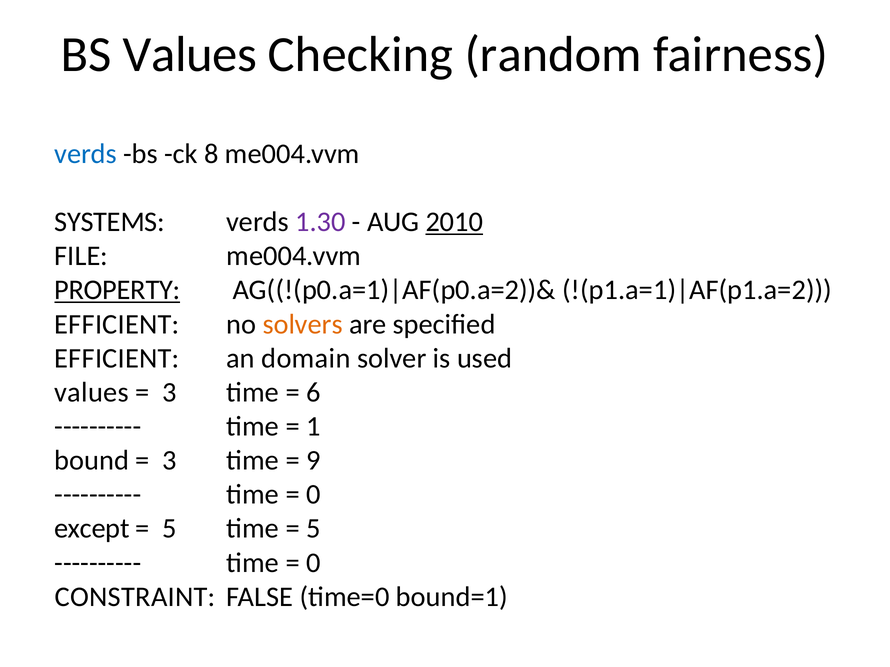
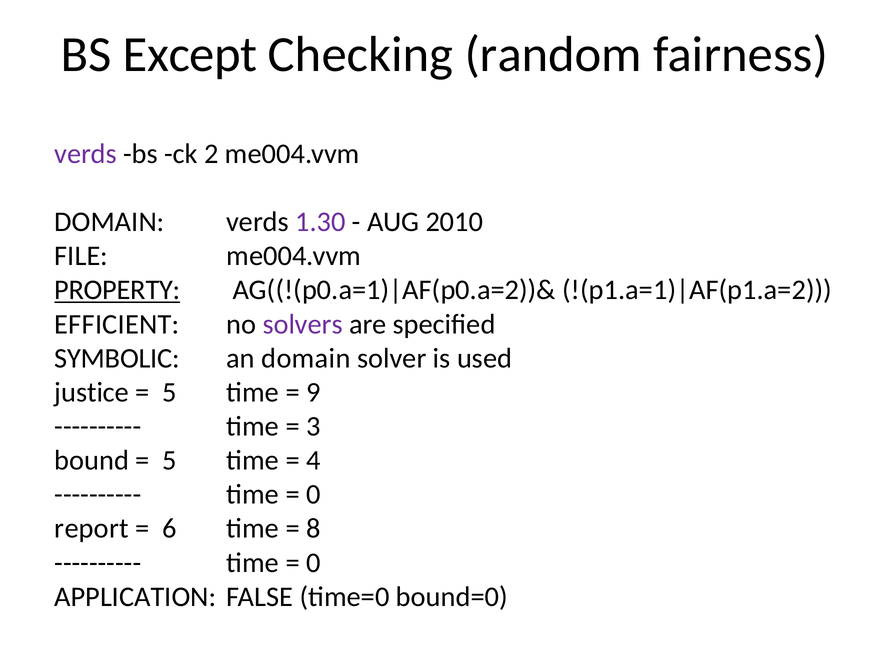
BS Values: Values -> Except (190, 55)
verds colour: blue -> purple (86, 154)
8: 8 -> 2 (211, 154)
SYSTEMS: SYSTEMS -> DOMAIN (109, 222)
2010 underline: present -> none (454, 222)
solvers colour: orange -> purple (303, 324)
EFFICIENT: EFFICIENT -> SYMBOLIC (117, 359)
values: values -> justice (92, 393)
3: 3 -> 5 (170, 393)
6: 6 -> 9 (313, 393)
1: 1 -> 3 (313, 427)
3: 3 -> 5 (170, 461)
9: 9 -> 4 (313, 461)
except: except -> report (92, 529)
5: 5 -> 6 (170, 529)
5: 5 -> 8 (313, 529)
CONSTRAINT: CONSTRAINT -> APPLICATION (135, 597)
bound=1: bound=1 -> bound=0 (452, 597)
